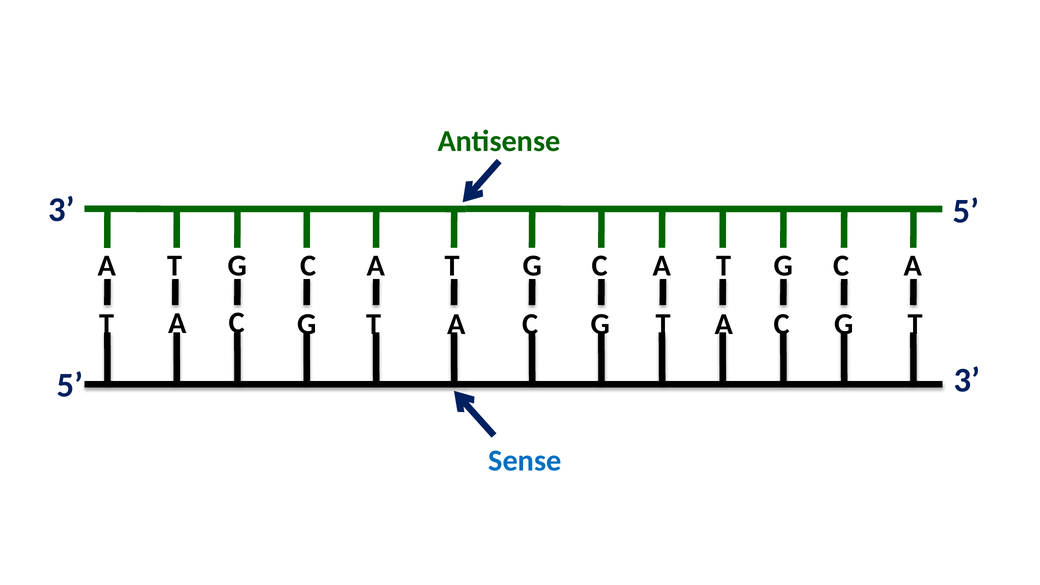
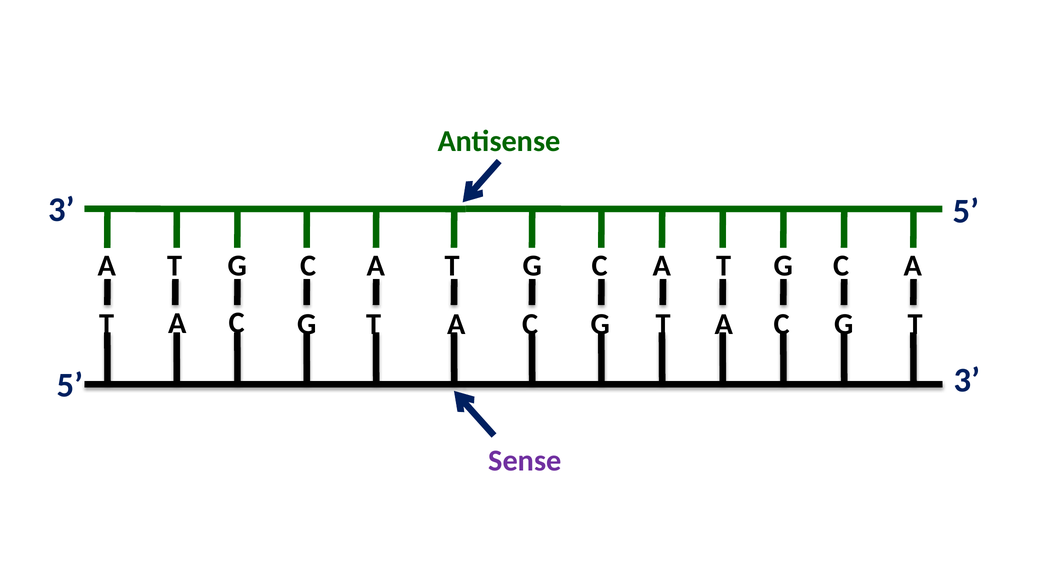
Sense colour: blue -> purple (525, 461)
